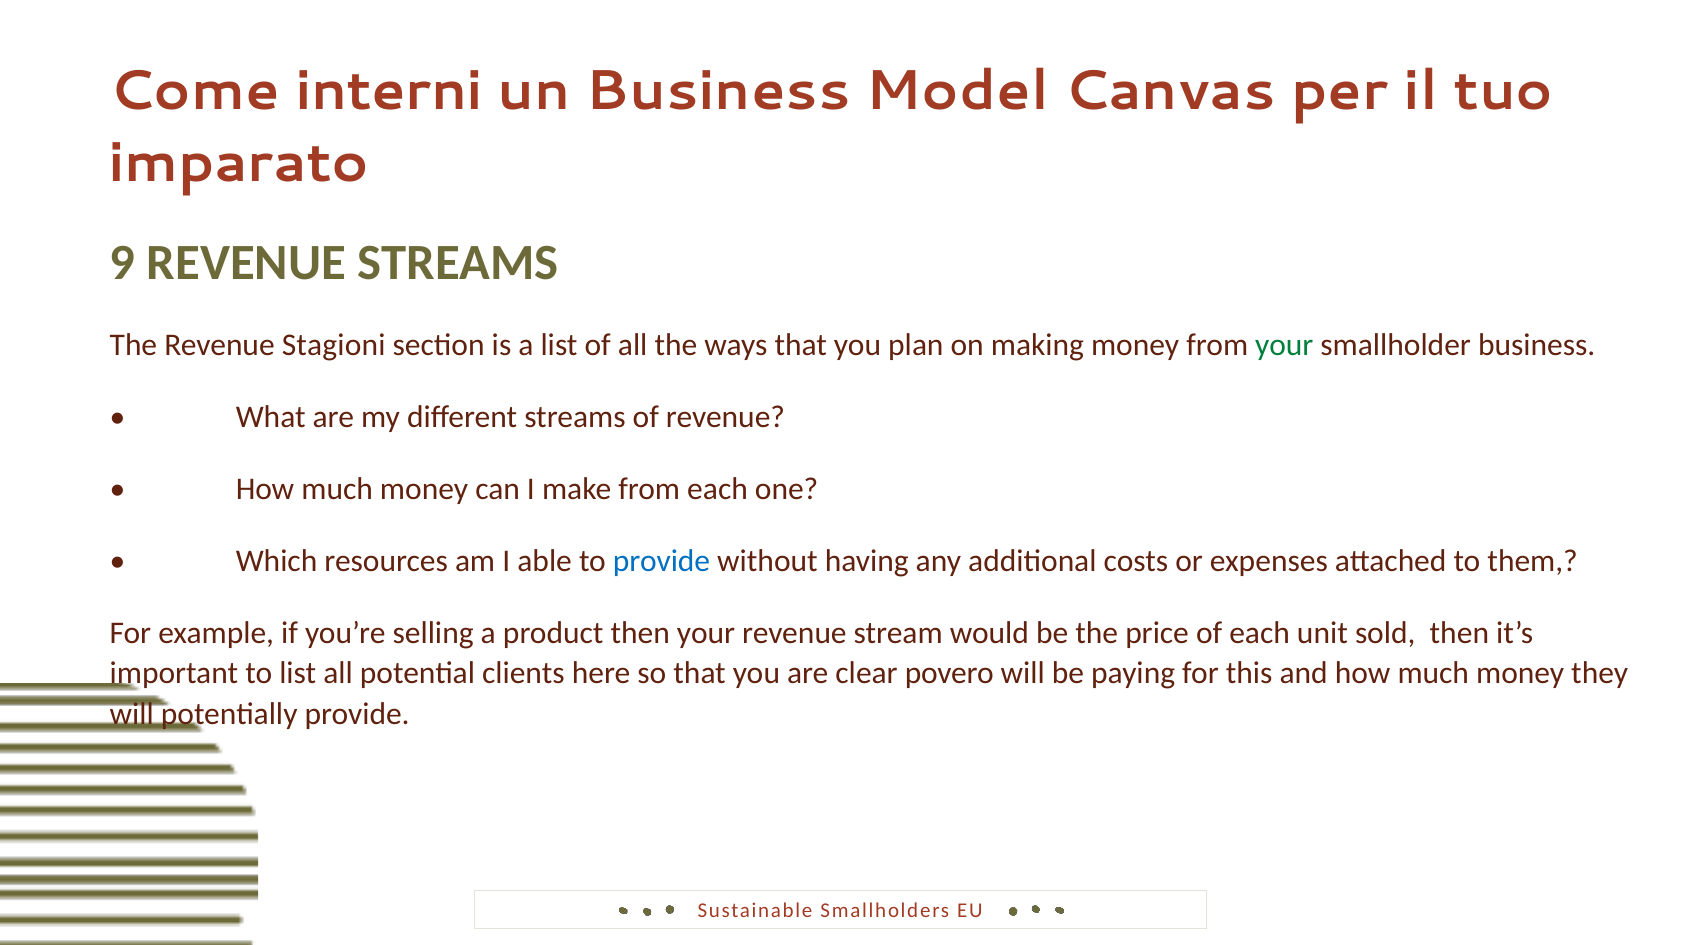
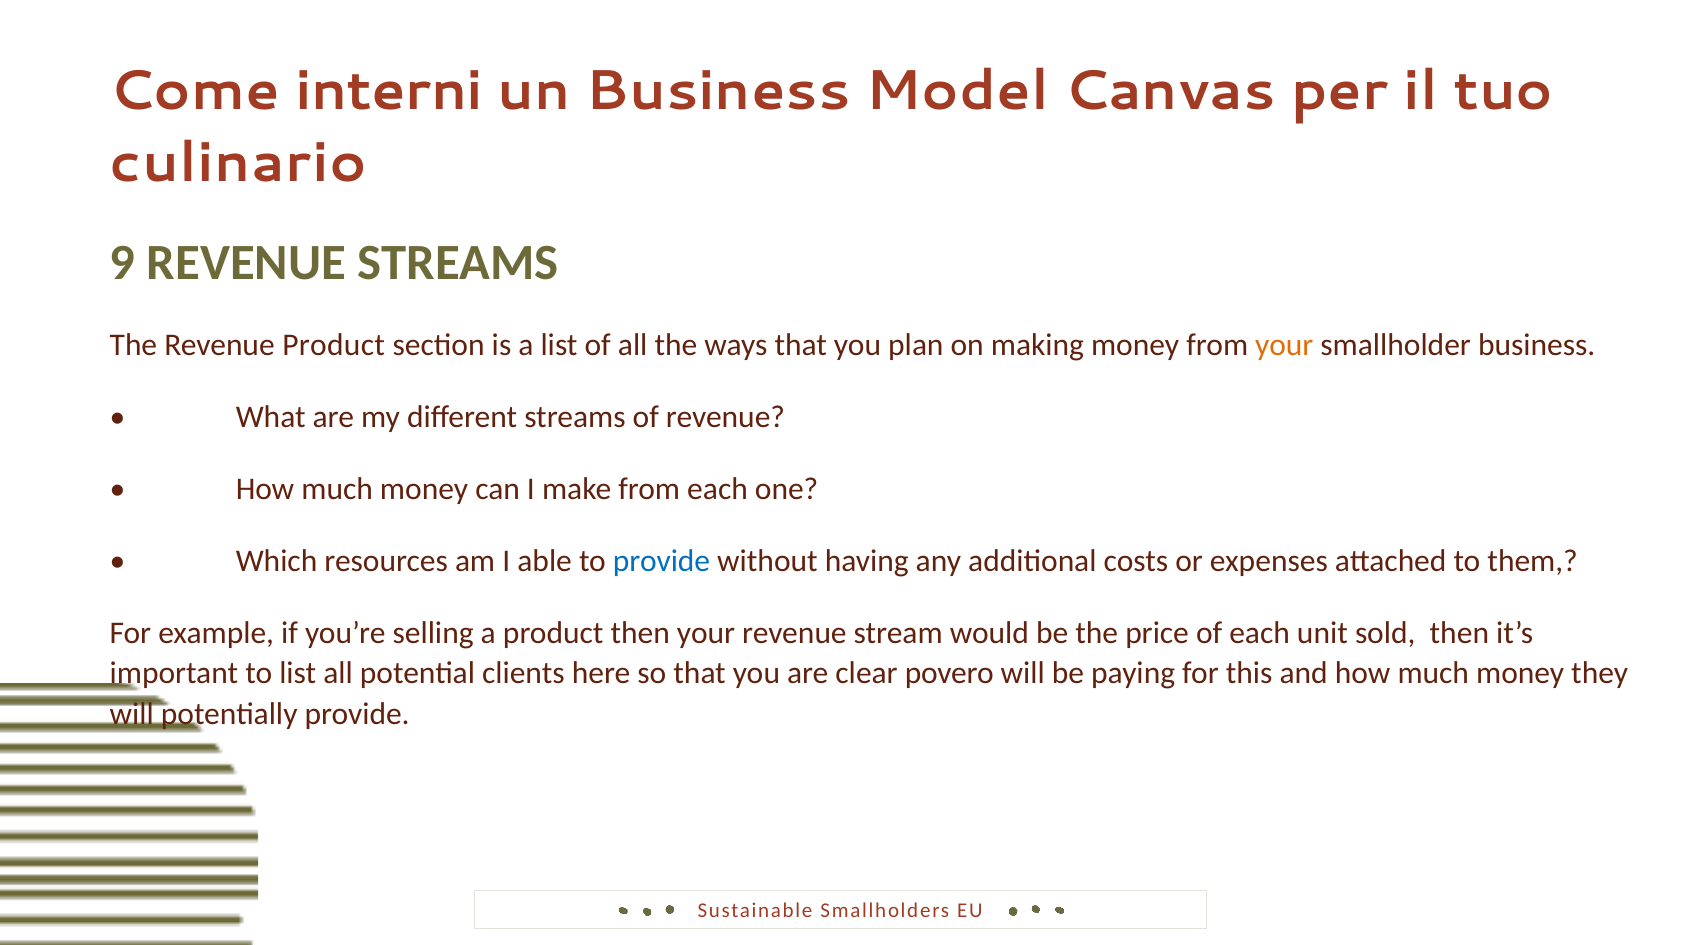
imparato: imparato -> culinario (238, 164)
Revenue Stagioni: Stagioni -> Product (334, 345)
your colour: green -> orange (1284, 345)
